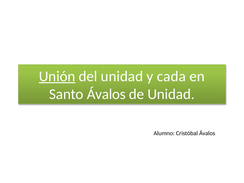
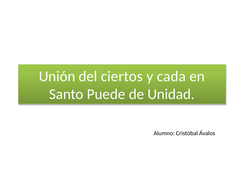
Unión underline: present -> none (57, 76)
del unidad: unidad -> ciertos (122, 76)
Santo Ávalos: Ávalos -> Puede (106, 94)
